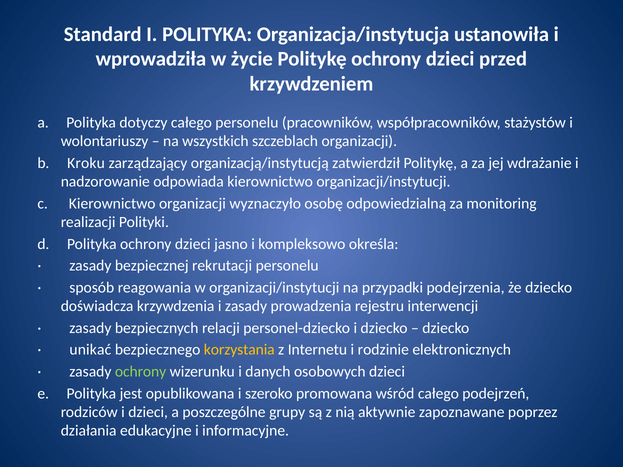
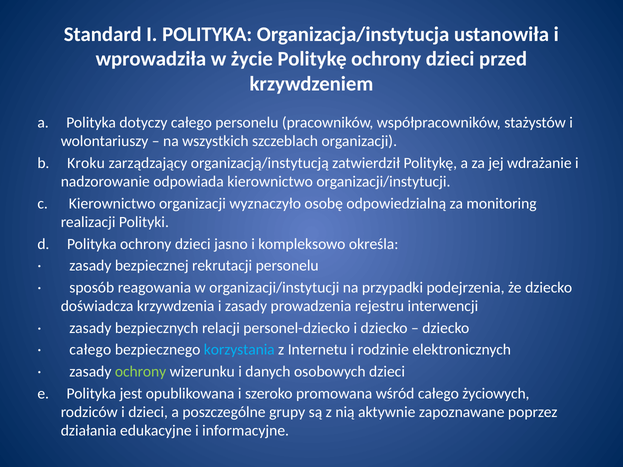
unikać: unikać -> całego (90, 350)
korzystania colour: yellow -> light blue (239, 350)
podejrzeń: podejrzeń -> życiowych (496, 394)
